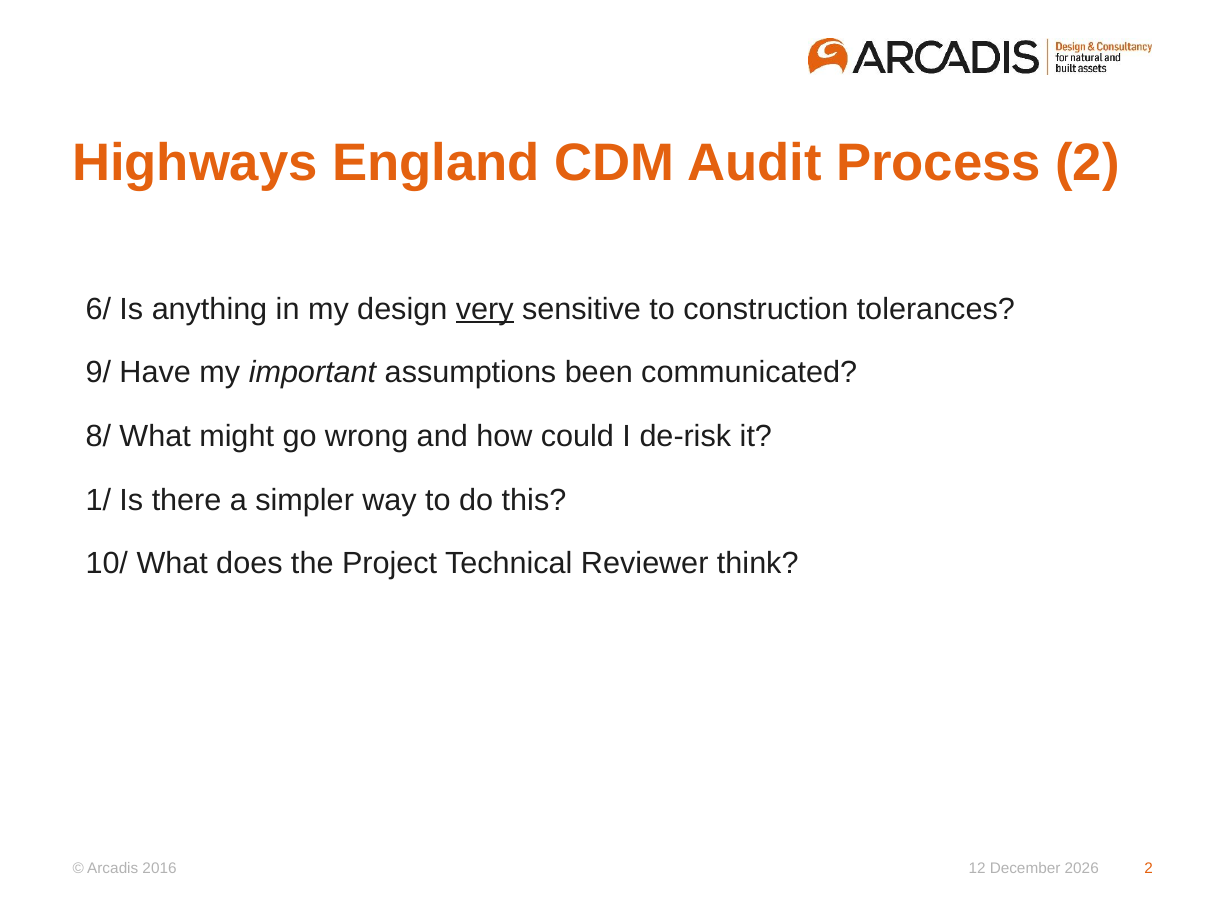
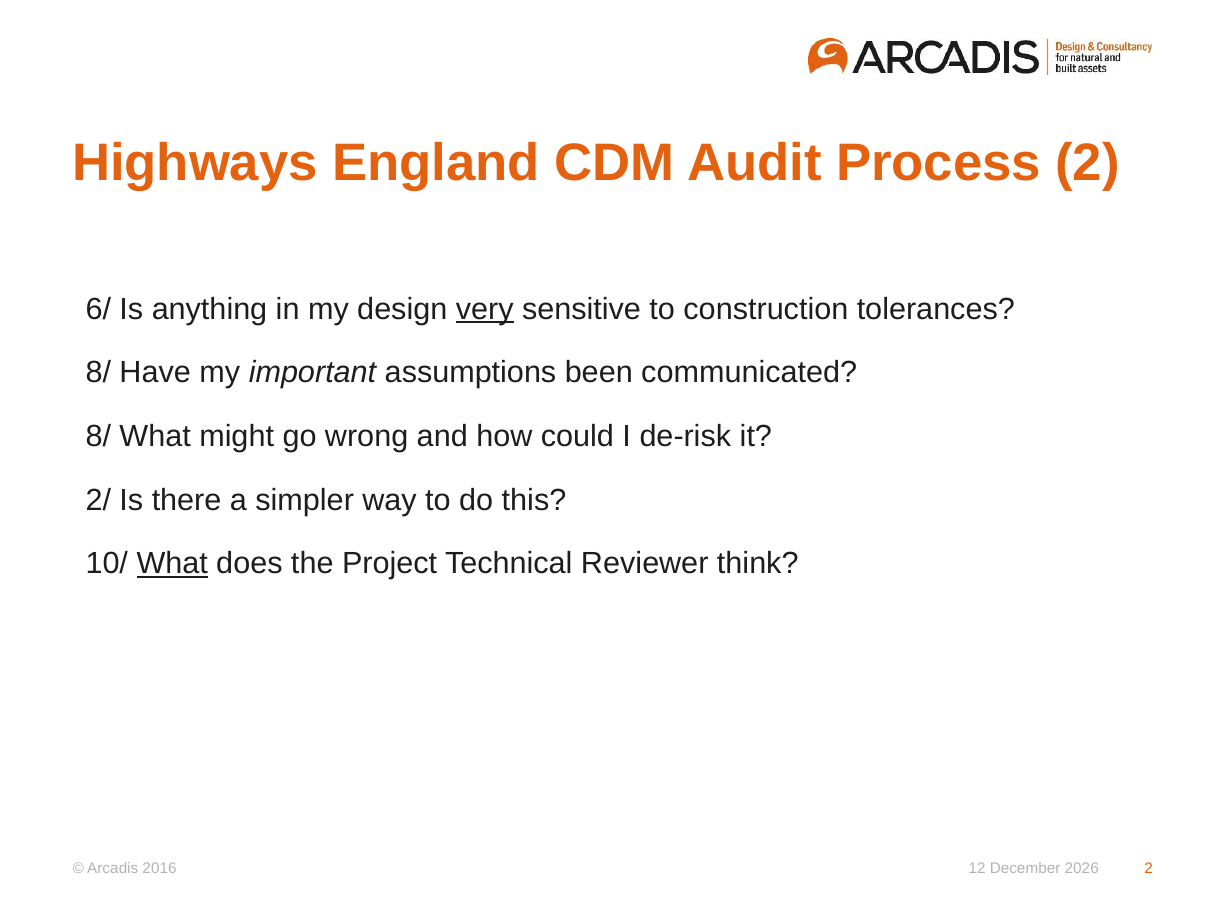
9/: 9/ -> 8/ (98, 373)
1/: 1/ -> 2/ (98, 500)
What underline: none -> present (172, 564)
